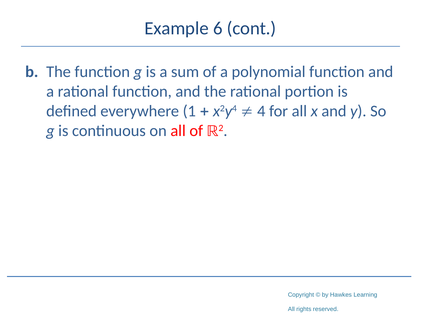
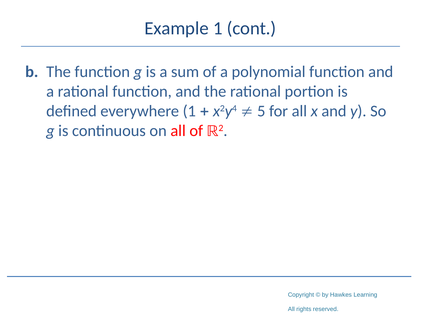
Example 6: 6 -> 1 (218, 28)
4: 4 -> 5 (261, 111)
